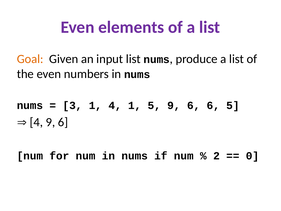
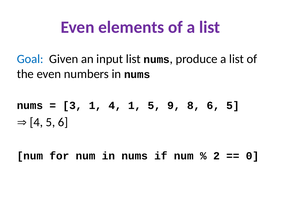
Goal colour: orange -> blue (30, 59)
5 9 6: 6 -> 8 (194, 105)
4 9: 9 -> 5 (50, 122)
